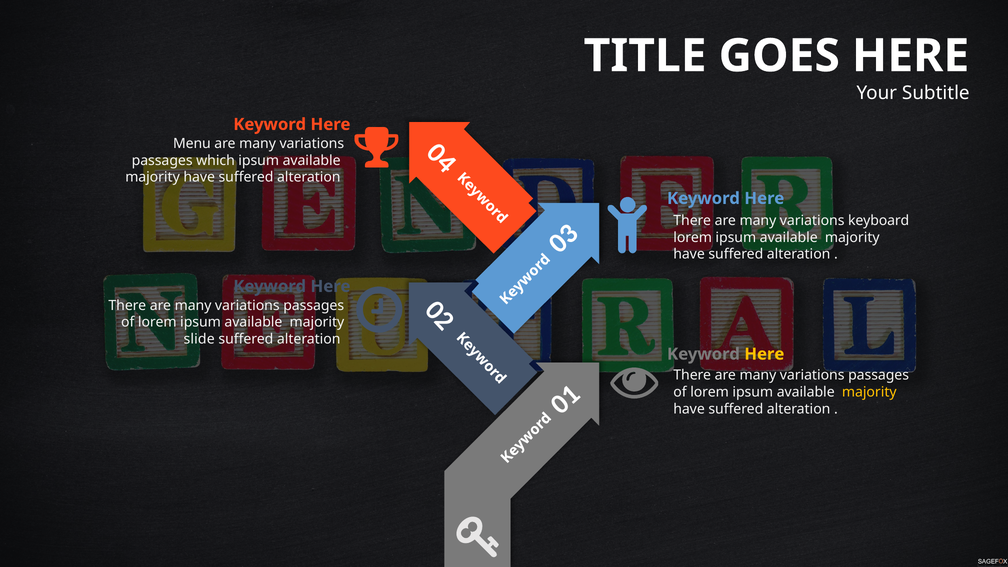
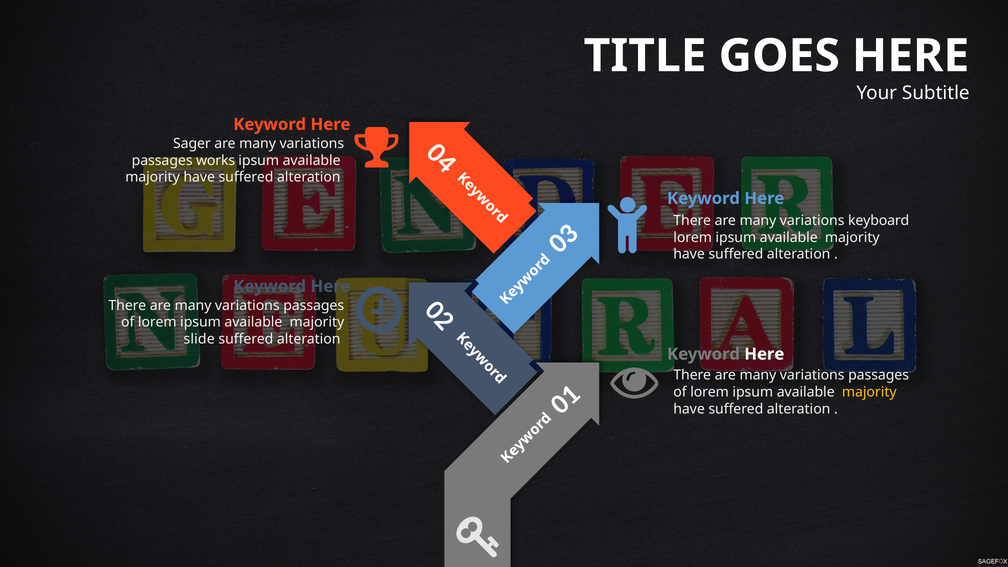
Menu: Menu -> Sager (192, 144)
which: which -> works (216, 160)
Here colour: yellow -> white (764, 354)
